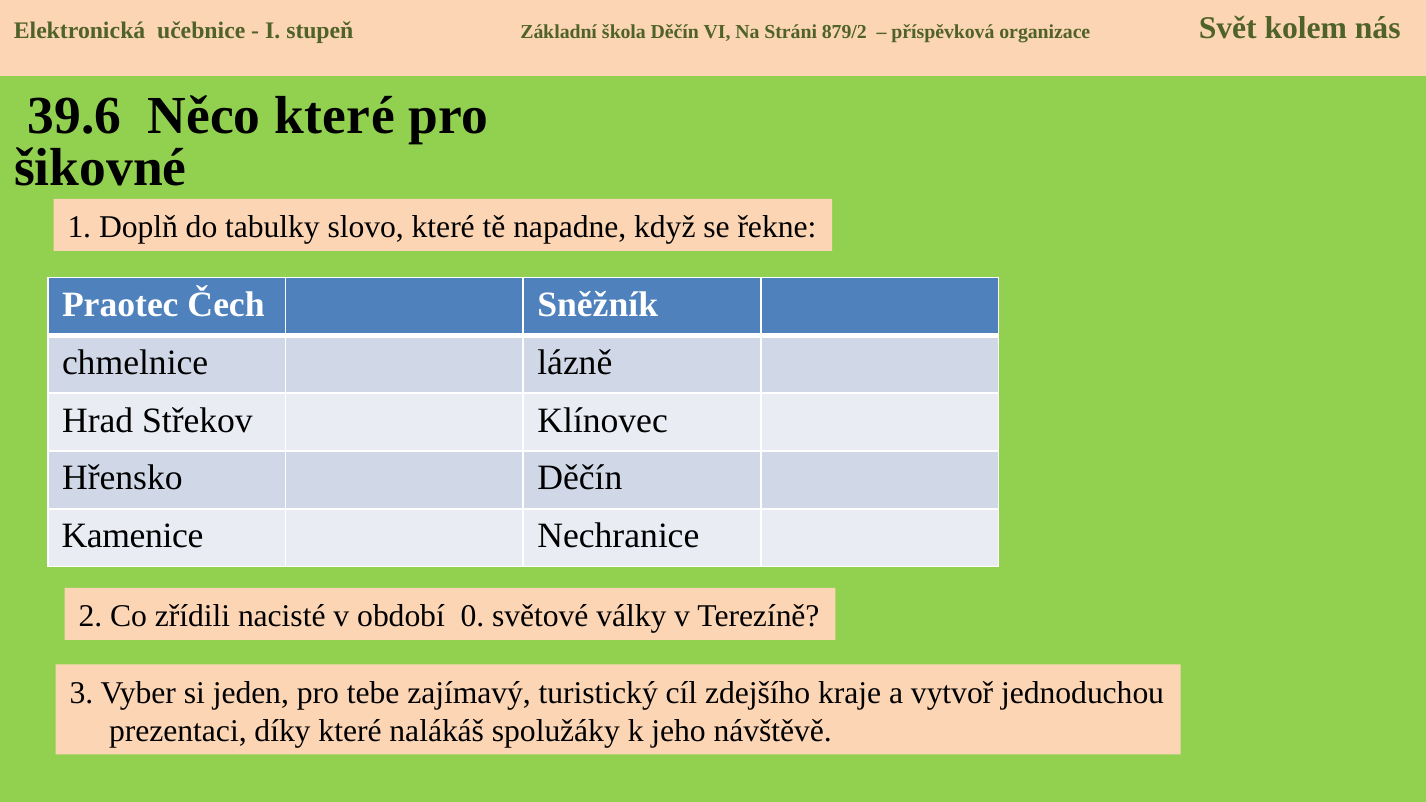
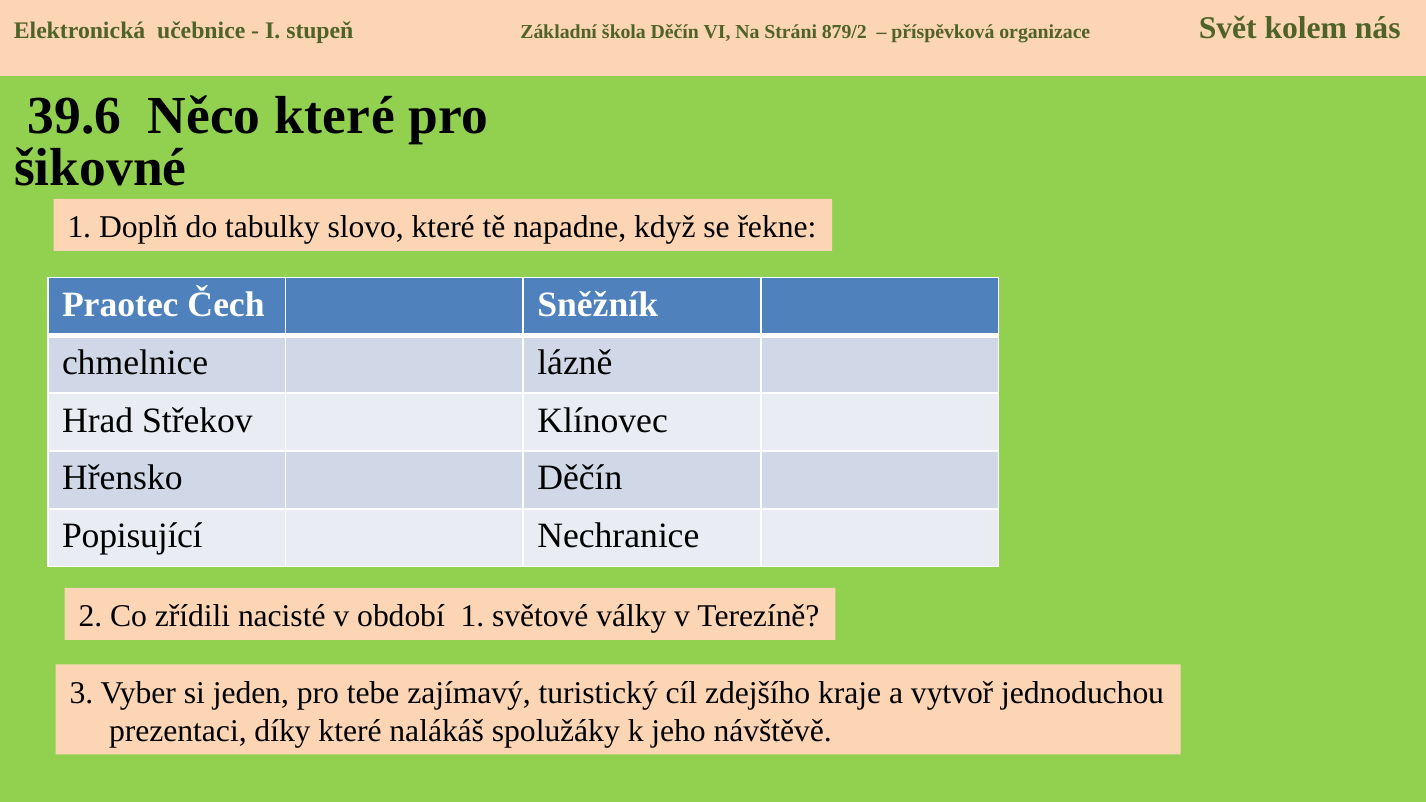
Kamenice: Kamenice -> Popisující (132, 536)
období 0: 0 -> 1 (472, 616)
